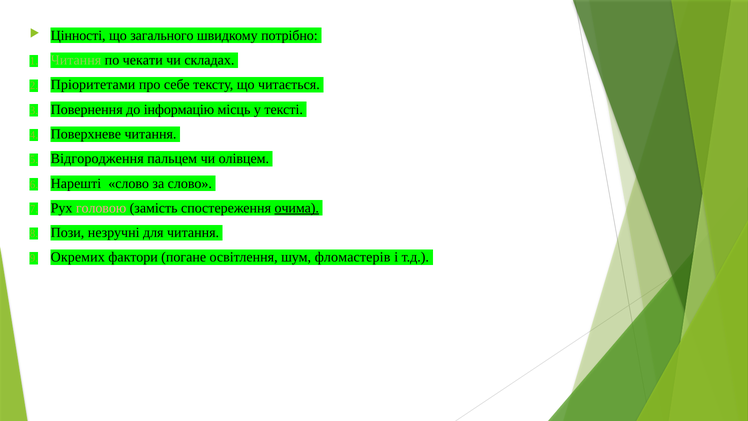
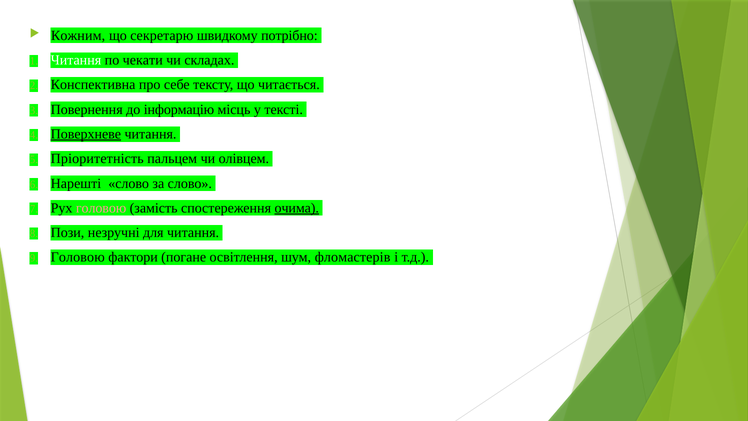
Цінності: Цінності -> Кожним (78, 36)
загального: загального -> секретарю (162, 36)
Читання colour: light green -> white (76, 60)
Пріоритетами: Пріоритетами -> Конспективна (93, 85)
Поверхневе underline: none -> present (86, 134)
Відгородження: Відгородження -> Пріоритетність (97, 159)
Окремих: Окремих -> Головою (78, 257)
